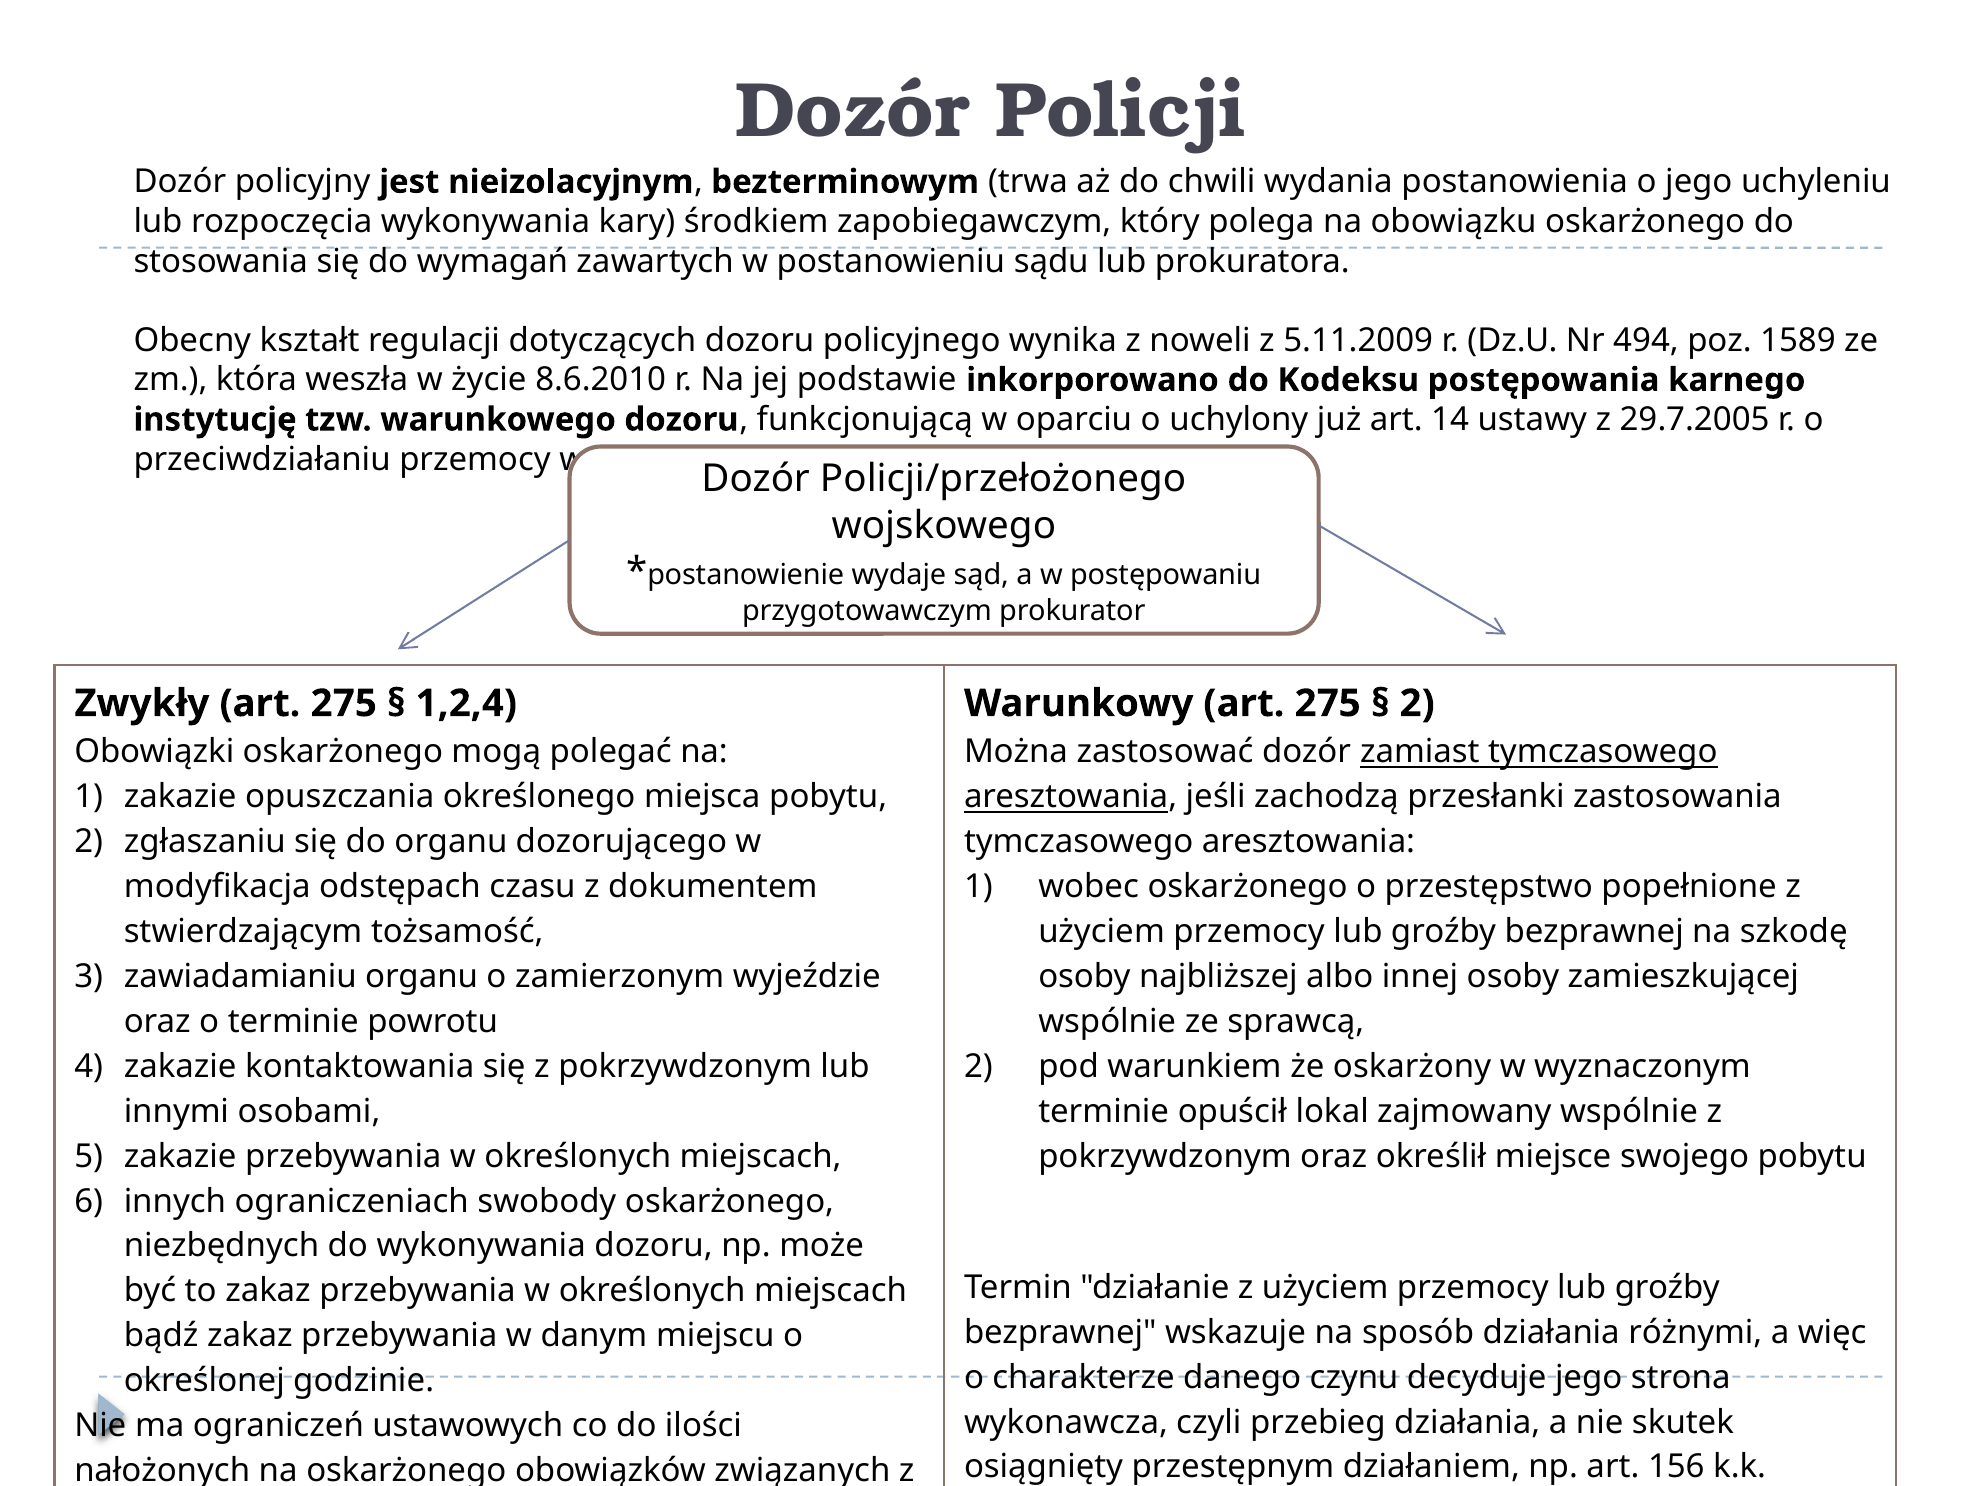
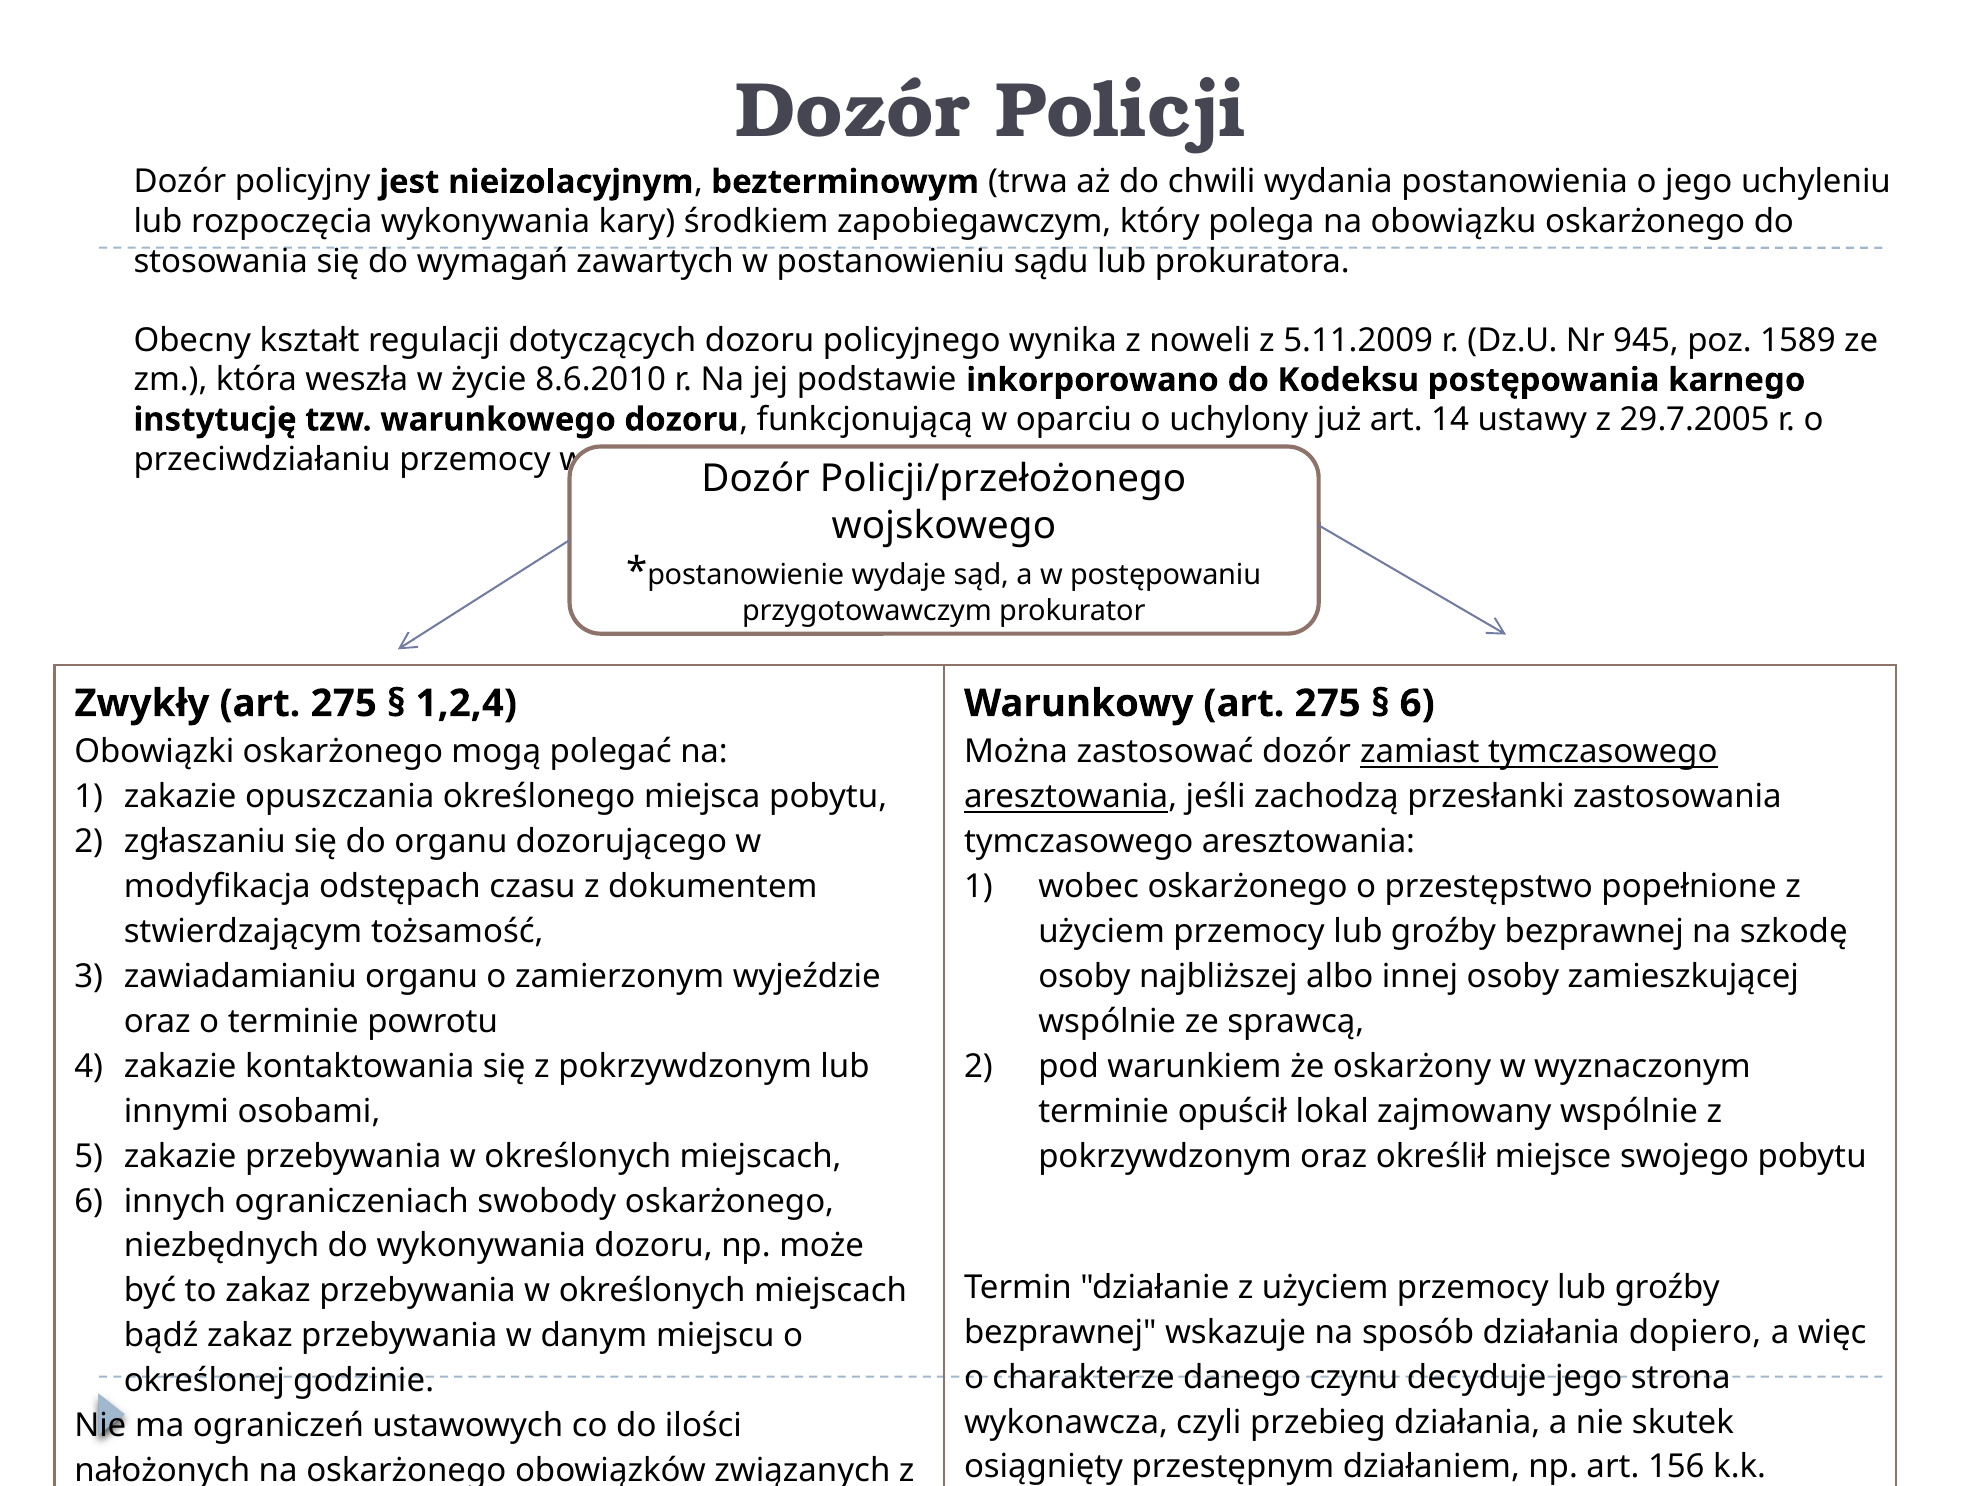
494: 494 -> 945 (1646, 340)
2: 2 -> 6 (1417, 704)
różnymi: różnymi -> dopiero (1695, 1333)
